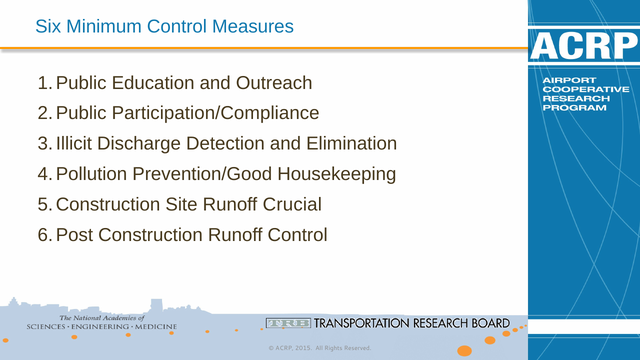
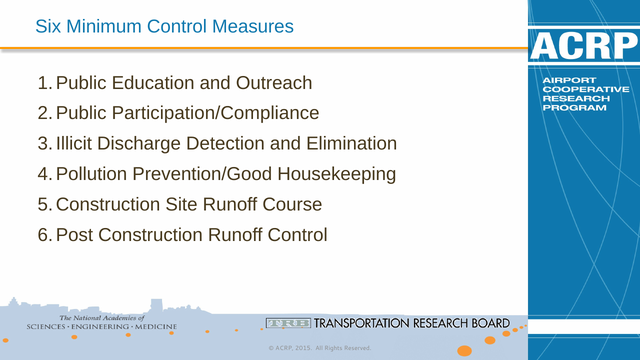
Crucial: Crucial -> Course (292, 205)
